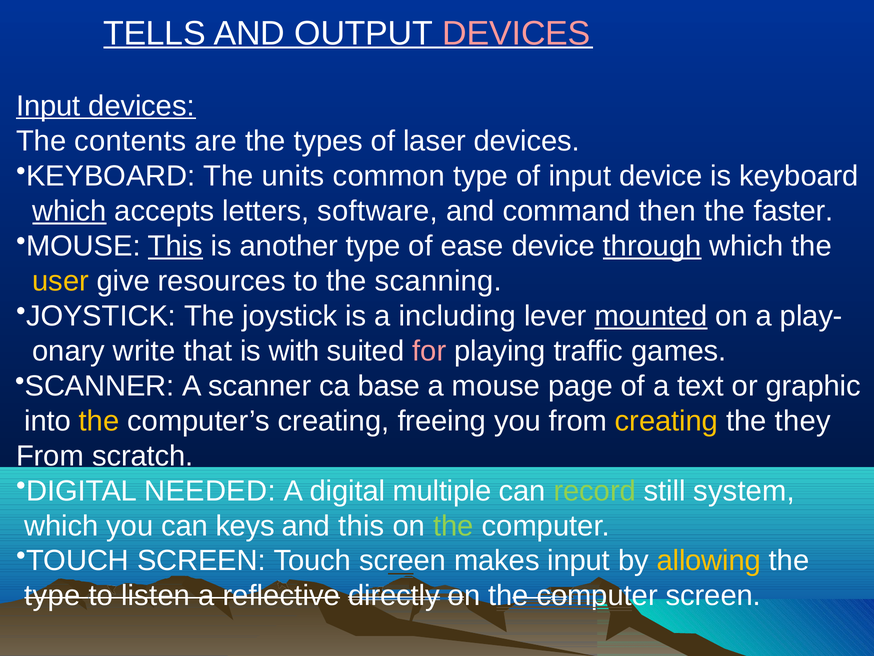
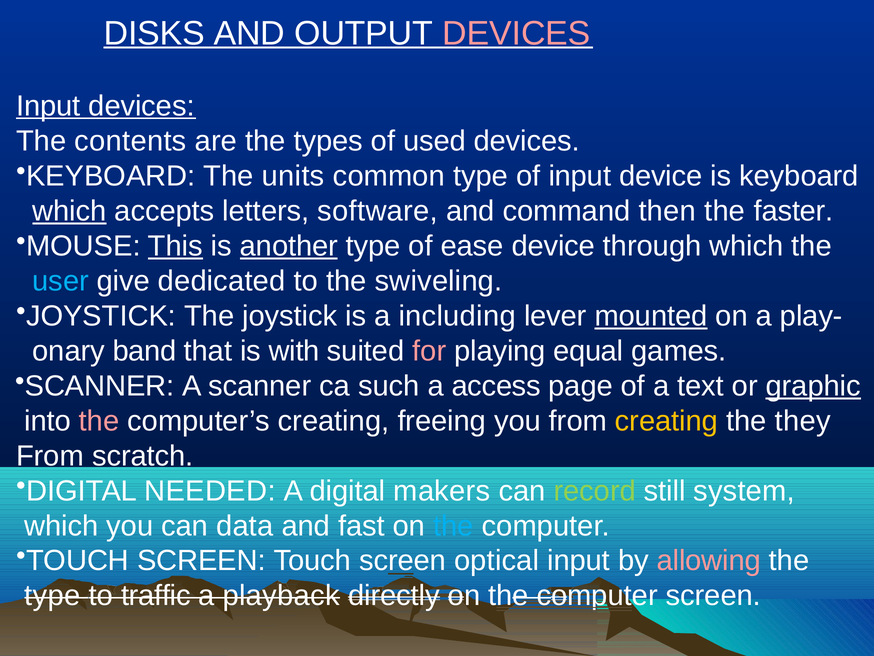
TELLS: TELLS -> DISKS (154, 33)
laser: laser -> used (434, 141)
another underline: none -> present (289, 246)
through underline: present -> none (652, 246)
user colour: yellow -> light blue (61, 281)
resources: resources -> dedicated (222, 281)
scanning: scanning -> swiveling (439, 281)
write: write -> band (144, 351)
traffic: traffic -> equal (588, 351)
base: base -> such (389, 386)
a mouse: mouse -> access (496, 386)
graphic underline: none -> present (813, 386)
the colour: yellow -> pink (99, 421)
multiple: multiple -> makers (442, 491)
keys: keys -> data (245, 525)
and this: this -> fast (361, 525)
the colour: light green -> light blue (453, 525)
makes: makes -> optical (497, 560)
allowing colour: yellow -> pink (709, 560)
listen: listen -> traffic (156, 595)
reflective: reflective -> playback (281, 595)
